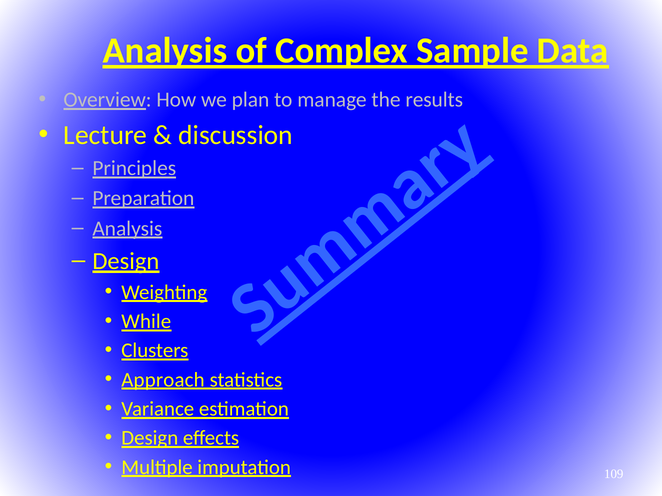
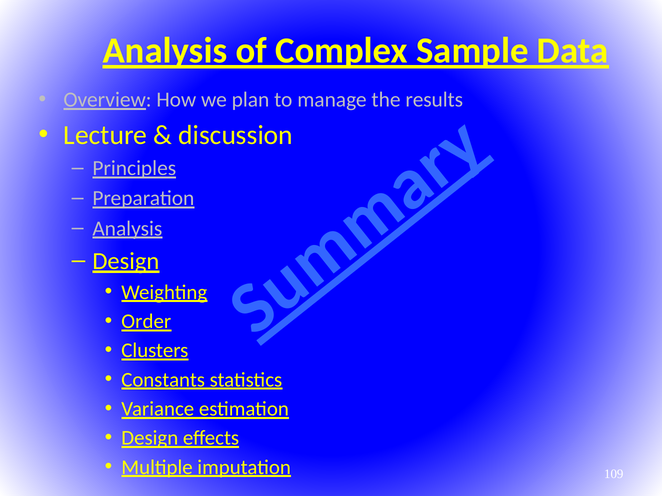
While: While -> Order (146, 322)
Approach: Approach -> Constants (163, 380)
